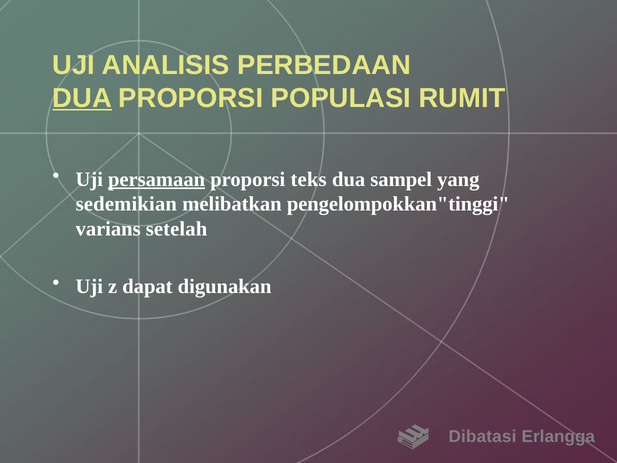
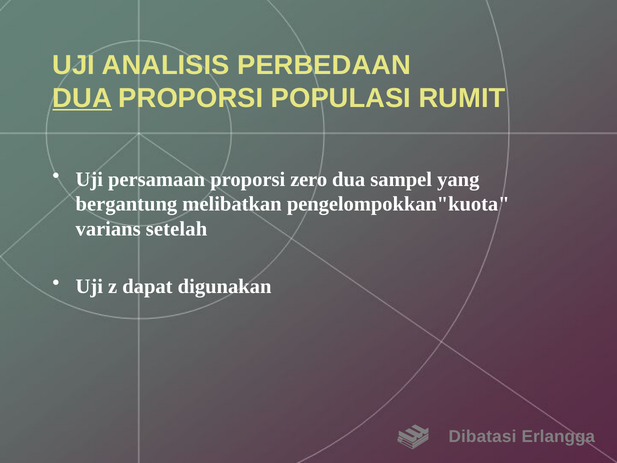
persamaan underline: present -> none (157, 179)
teks: teks -> zero (309, 179)
sedemikian: sedemikian -> bergantung (126, 204)
pengelompokkan"tinggi: pengelompokkan"tinggi -> pengelompokkan"kuota (398, 204)
